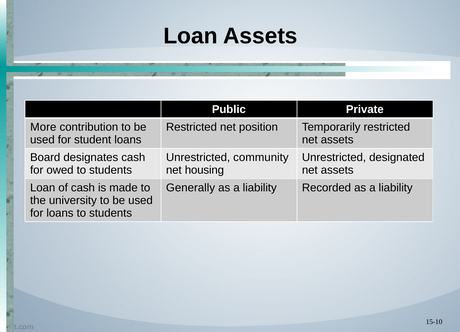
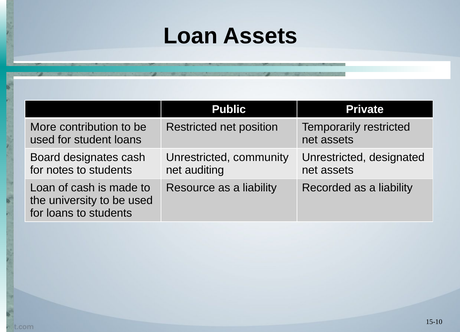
owed: owed -> notes (60, 170)
housing: housing -> auditing (204, 170)
Generally: Generally -> Resource (191, 188)
